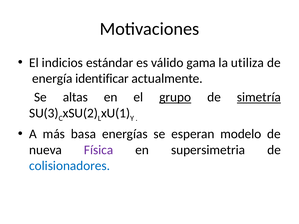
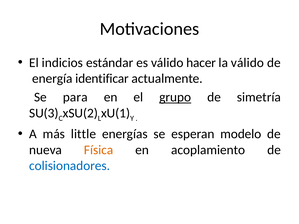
gama: gama -> hacer (201, 63)
la utiliza: utiliza -> válido (247, 63)
altas: altas -> para (75, 97)
simetría underline: present -> none (259, 97)
basa: basa -> little (83, 134)
Física colour: purple -> orange (99, 150)
supersimetria: supersimetria -> acoplamiento (208, 150)
